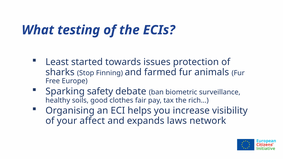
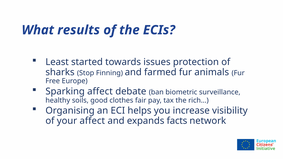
testing: testing -> results (79, 30)
Sparking safety: safety -> affect (100, 91)
laws: laws -> facts (177, 121)
